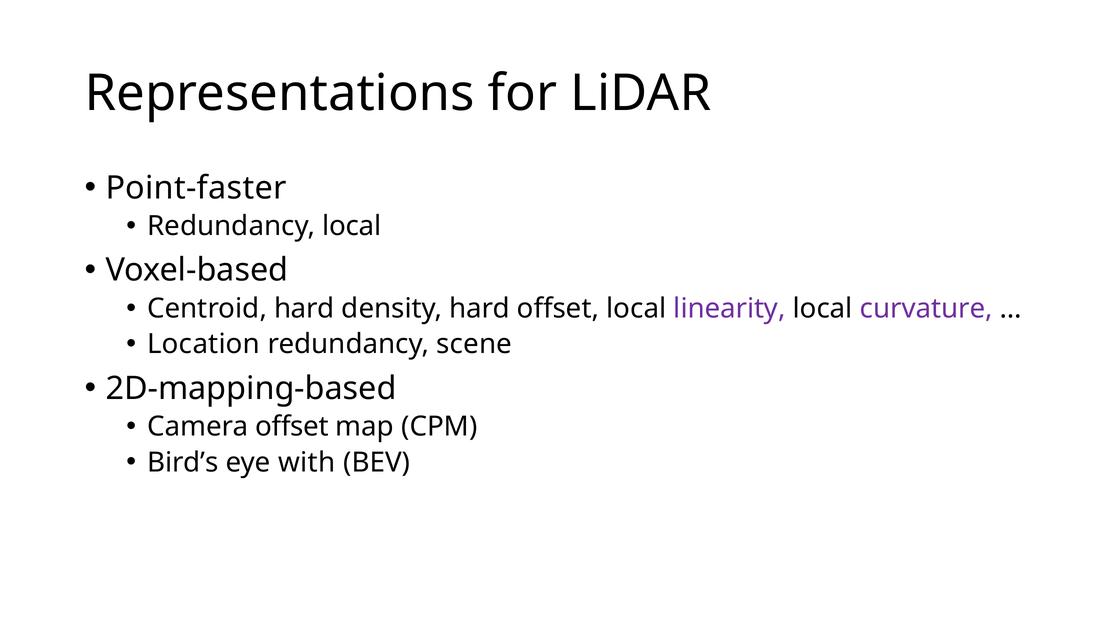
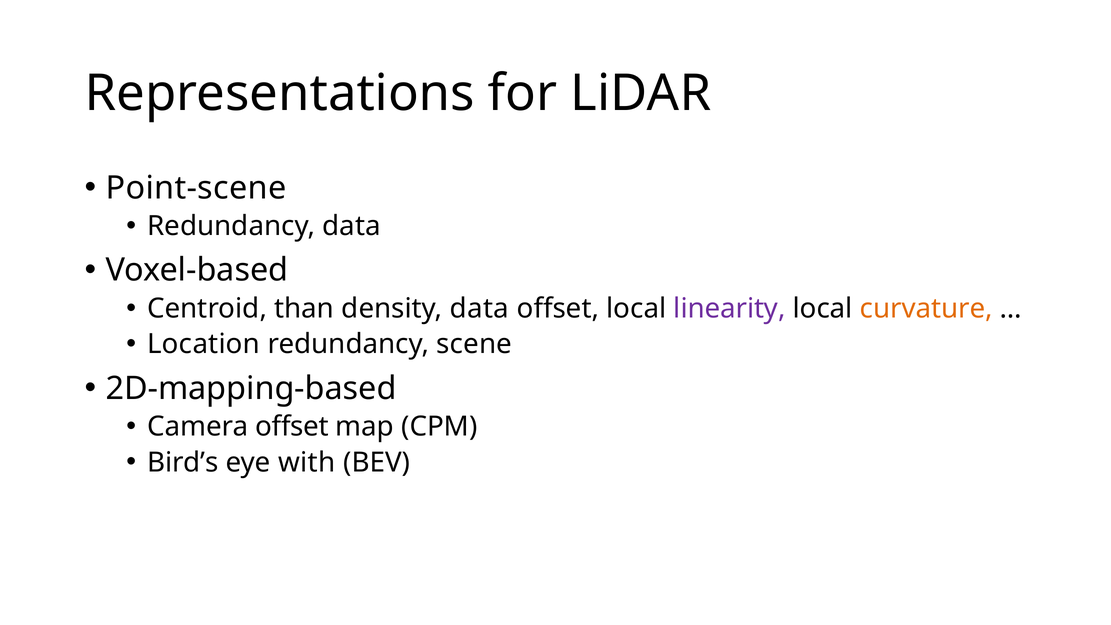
Point-faster: Point-faster -> Point-scene (196, 188)
Redundancy local: local -> data (352, 226)
Centroid hard: hard -> than (304, 308)
density hard: hard -> data (479, 308)
curvature colour: purple -> orange (926, 308)
